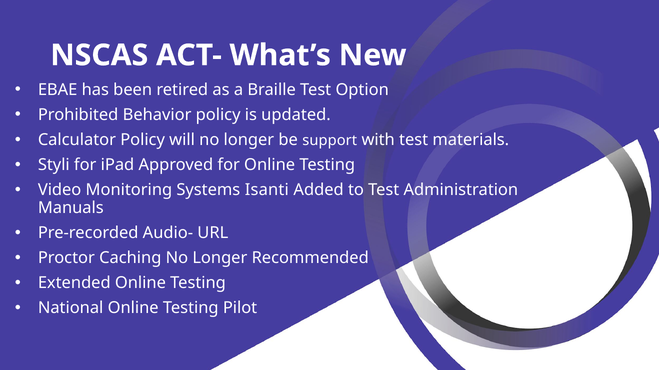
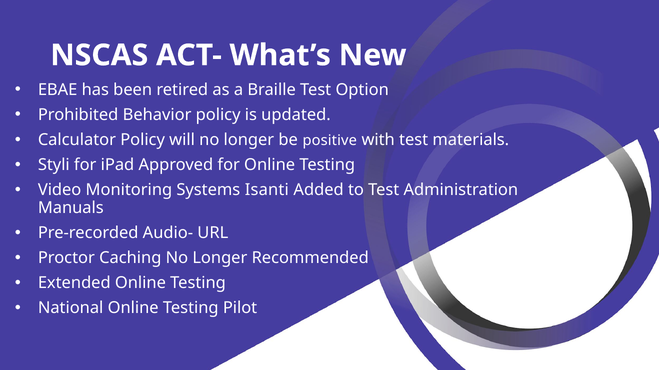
support: support -> positive (330, 141)
